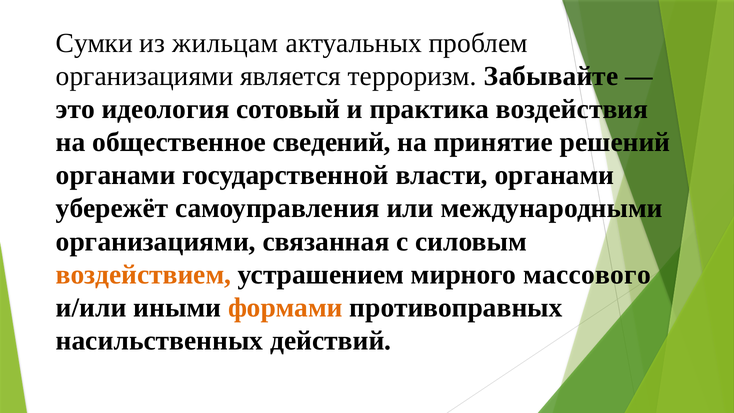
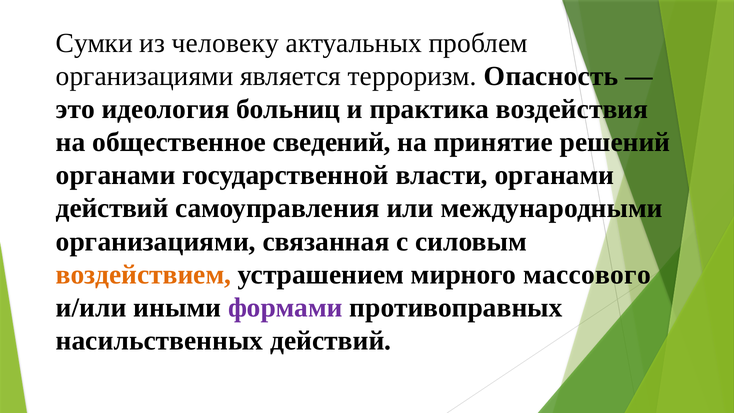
жильцам: жильцам -> человеку (225, 43)
Забывайте: Забывайте -> Опасность (551, 76)
сотовый: сотовый -> больниц (288, 109)
убережёт: убережёт -> действий (112, 208)
формами colour: orange -> purple (285, 307)
